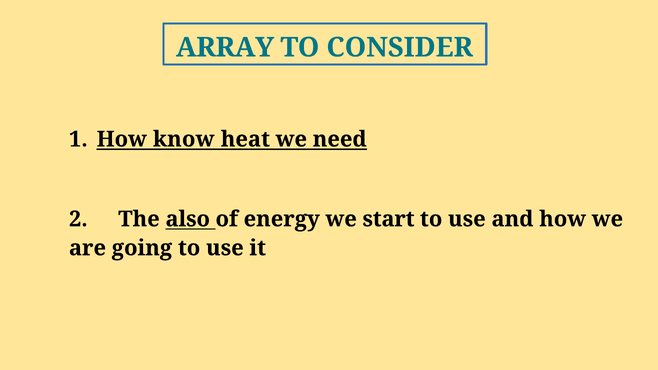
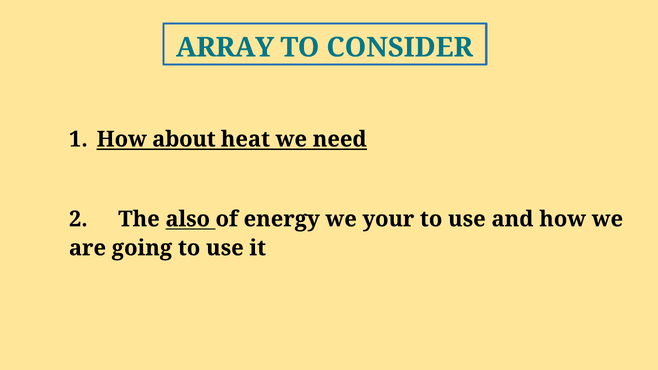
know: know -> about (184, 139)
start: start -> your (388, 219)
